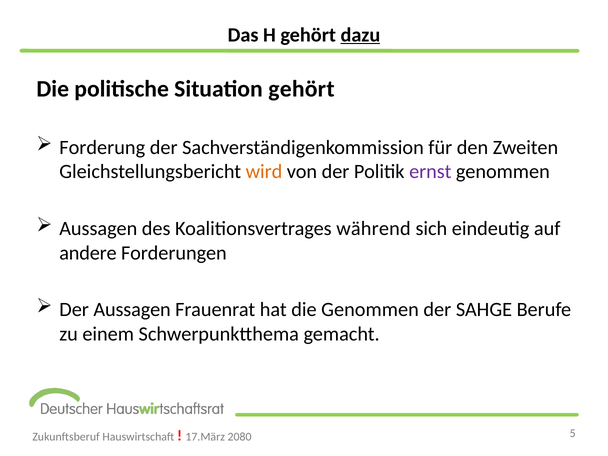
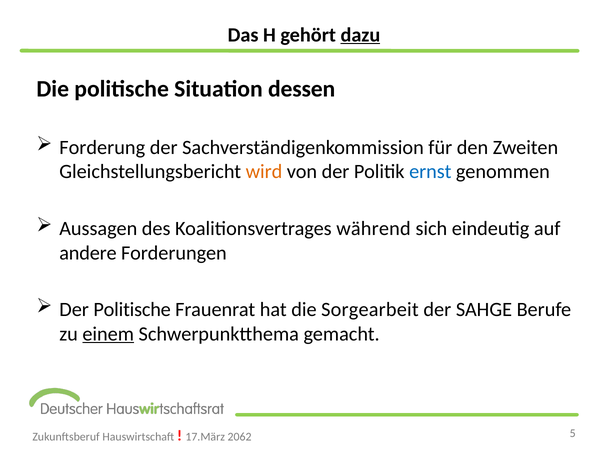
Situation gehört: gehört -> dessen (302, 89)
ernst colour: purple -> blue (430, 172)
Der Aussagen: Aussagen -> Politische (132, 310)
die Genommen: Genommen -> Sorgearbeit (370, 310)
einem underline: none -> present (108, 334)
2080: 2080 -> 2062 (240, 437)
